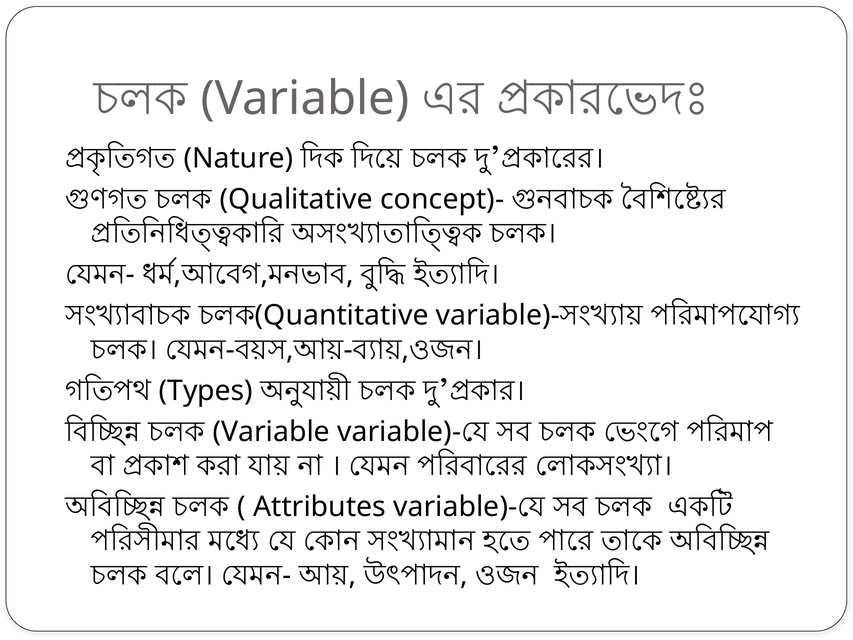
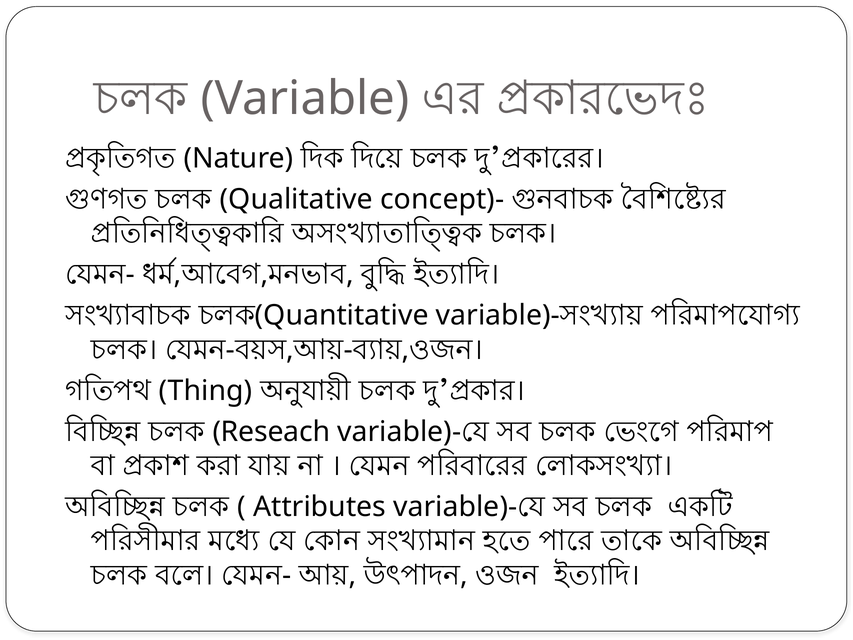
Types: Types -> Thing (206, 391)
Variable: Variable -> Reseach (271, 432)
